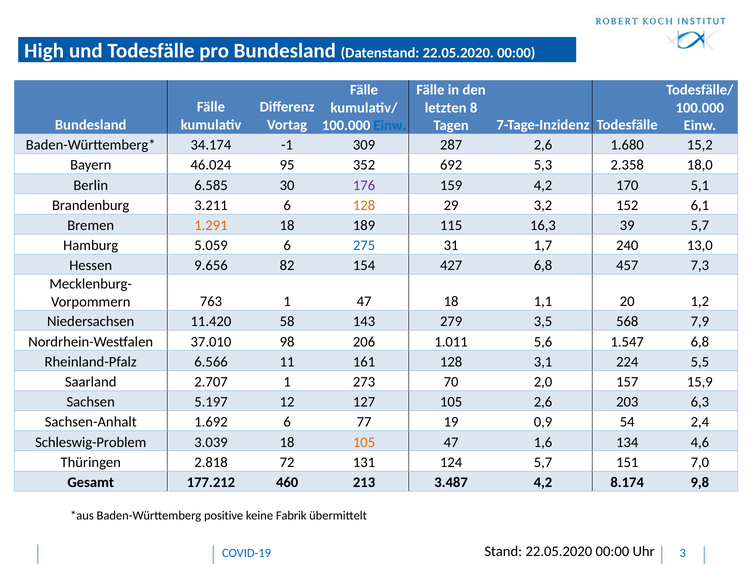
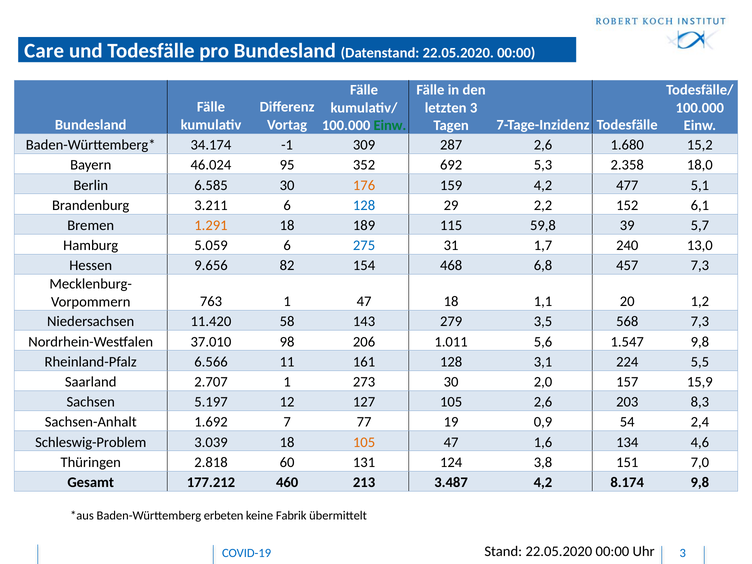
High: High -> Care (44, 51)
letzten 8: 8 -> 3 (474, 108)
Einw colour: blue -> green (390, 126)
176 colour: purple -> orange (364, 185)
170: 170 -> 477 (627, 185)
128 colour: orange -> blue (364, 205)
3,2: 3,2 -> 2,2 (543, 205)
16,3: 16,3 -> 59,8 (543, 225)
427: 427 -> 468 (451, 266)
568 7,9: 7,9 -> 7,3 (700, 322)
1.547 6,8: 6,8 -> 9,8 (700, 342)
273 70: 70 -> 30 (451, 382)
6,3: 6,3 -> 8,3 (700, 402)
1.692 6: 6 -> 7 (287, 422)
72: 72 -> 60 (287, 462)
124 5,7: 5,7 -> 3,8 (543, 462)
positive: positive -> erbeten (224, 516)
